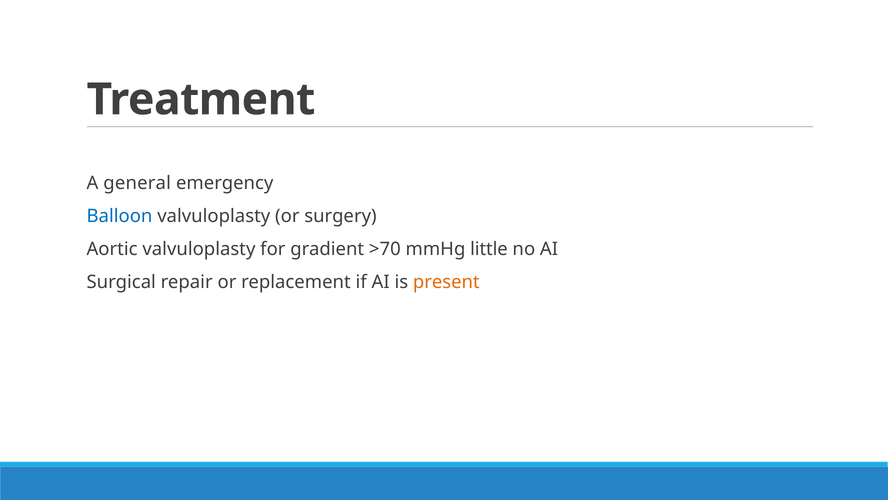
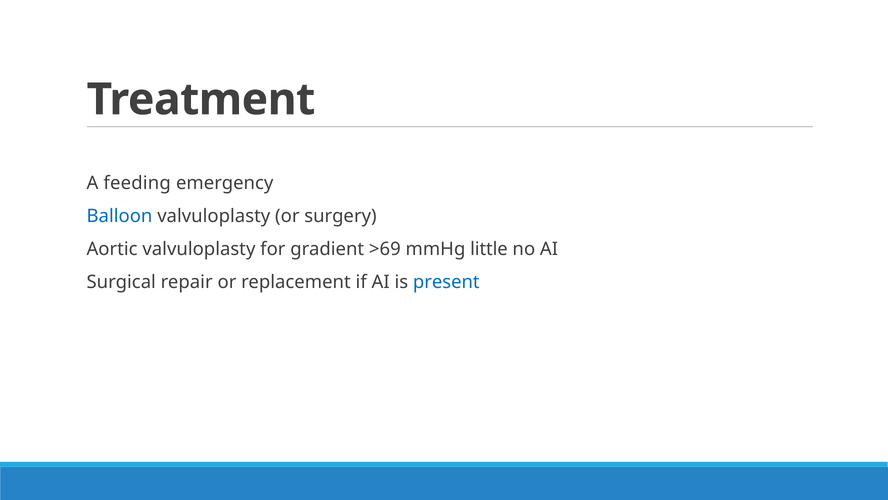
general: general -> feeding (137, 183)
>70: >70 -> >69 (385, 249)
present colour: orange -> blue (446, 282)
